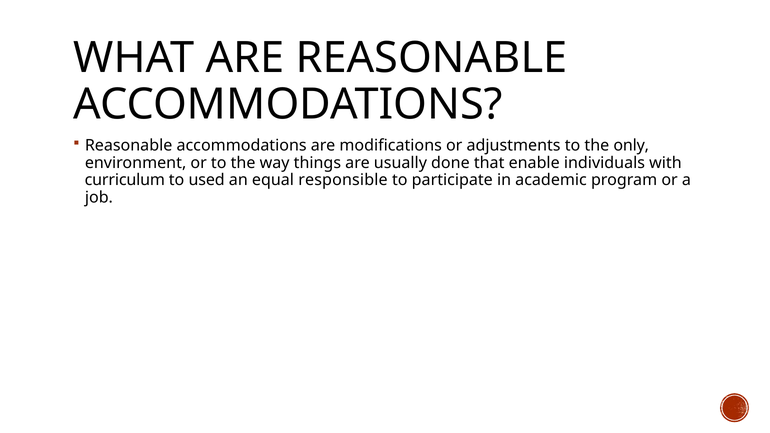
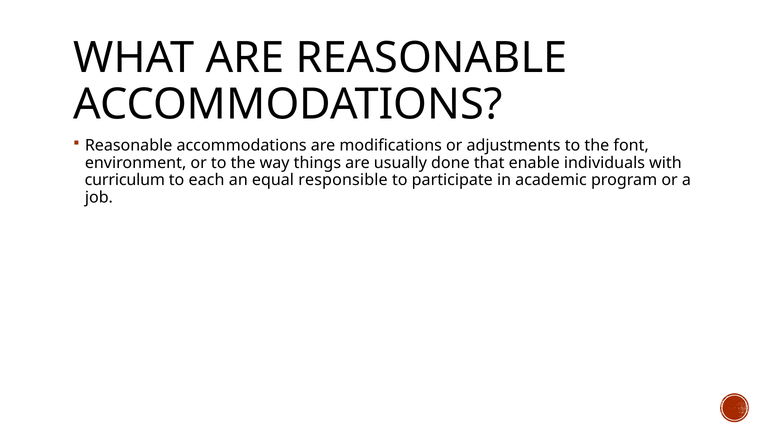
only: only -> font (631, 145)
used: used -> each (207, 180)
